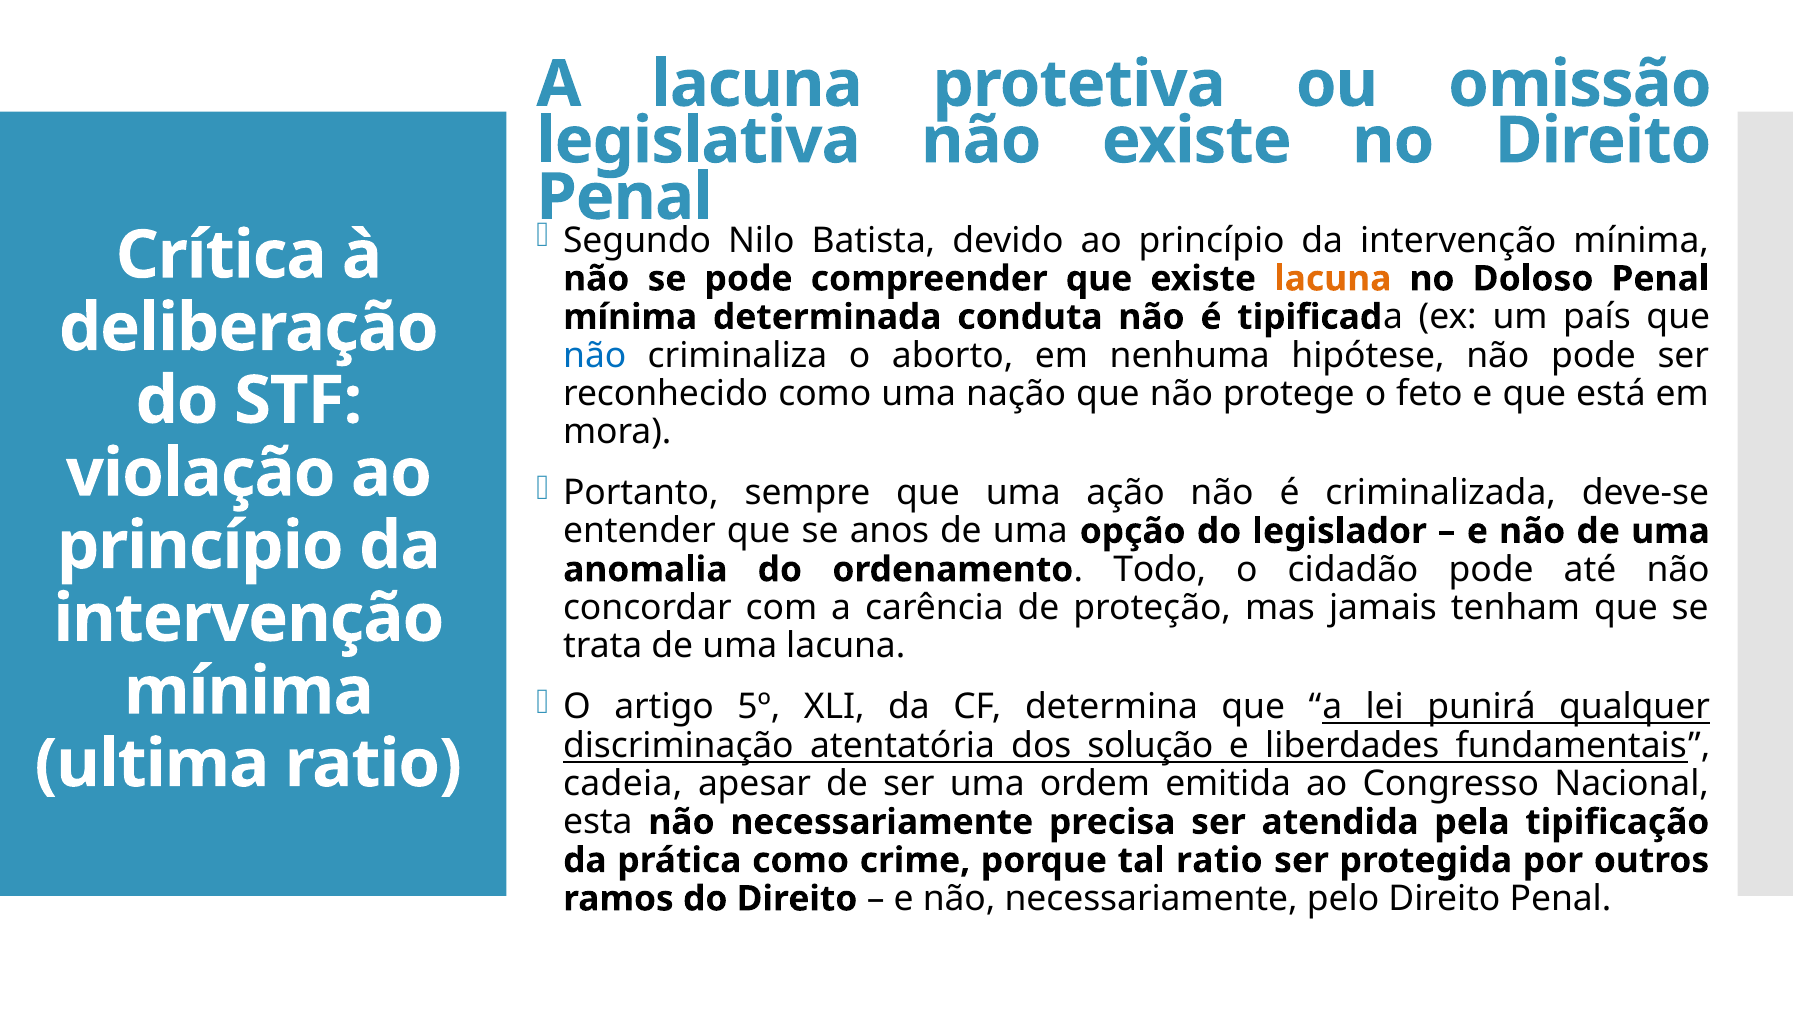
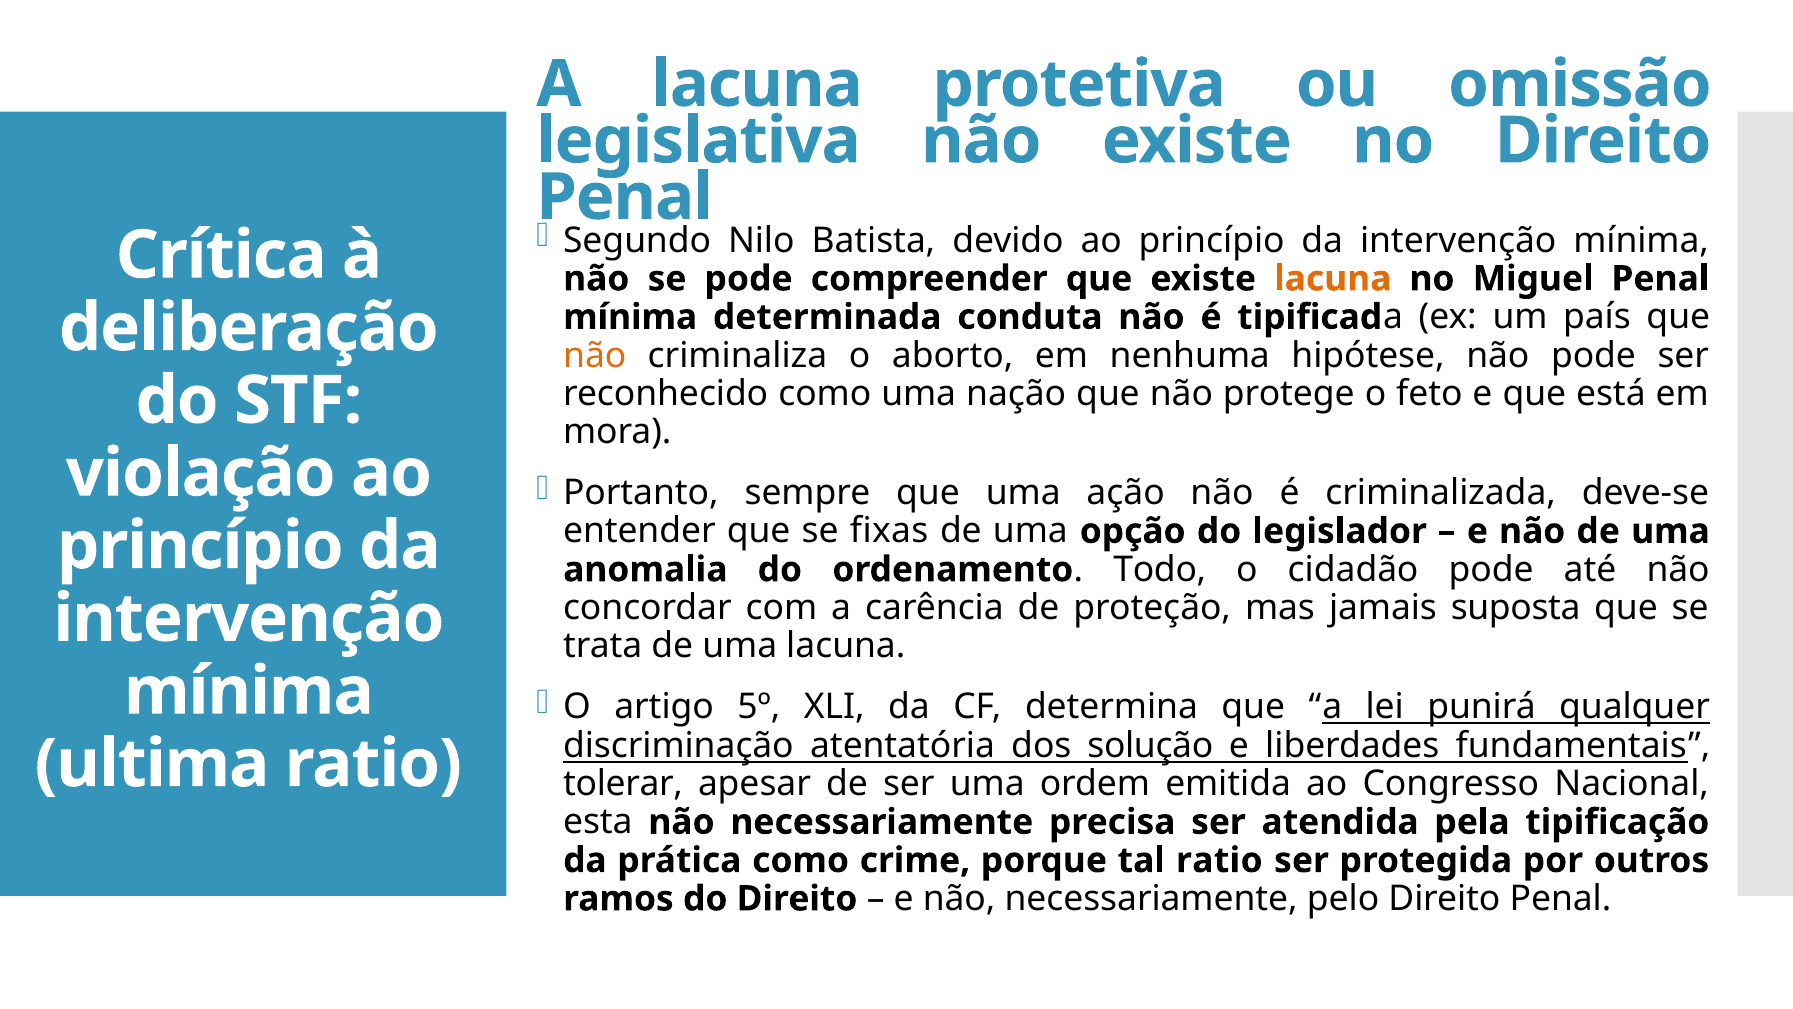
Doloso: Doloso -> Miguel (1533, 279)
não colour: blue -> orange (595, 355)
anos: anos -> fixas (889, 531)
tenham: tenham -> suposta (1516, 608)
cadeia: cadeia -> tolerar (623, 783)
